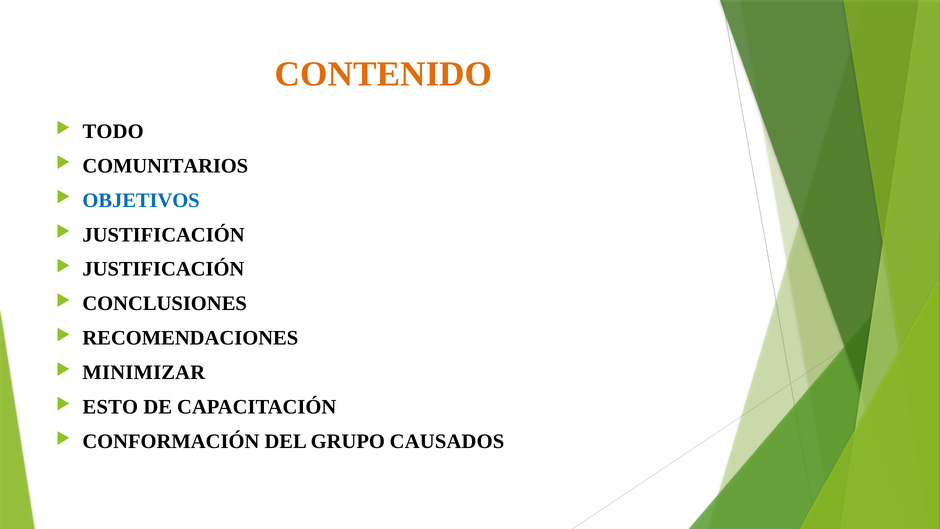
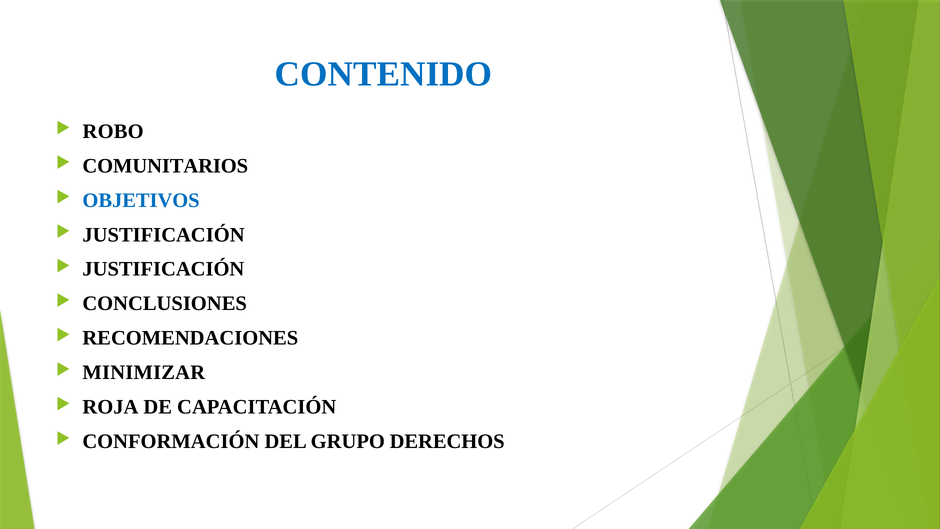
CONTENIDO colour: orange -> blue (383, 74)
TODO: TODO -> ROBO (113, 131)
ESTO: ESTO -> ROJA (110, 407)
CAUSADOS: CAUSADOS -> DERECHOS (447, 441)
